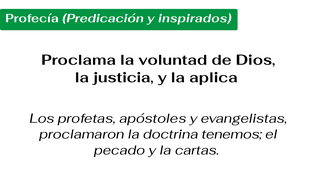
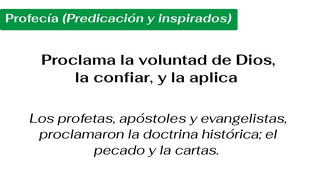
justicia: justicia -> confiar (123, 78)
tenemos: tenemos -> histórica (232, 135)
